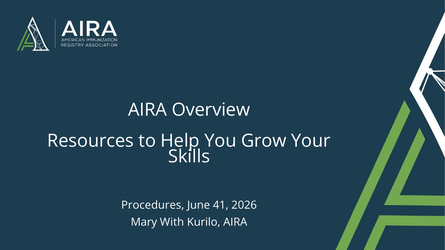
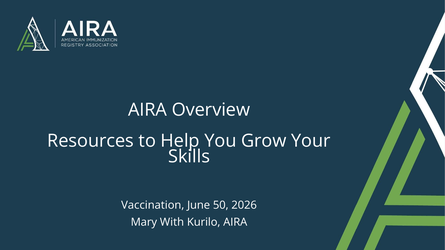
Procedures: Procedures -> Vaccination (153, 205)
41: 41 -> 50 (221, 205)
